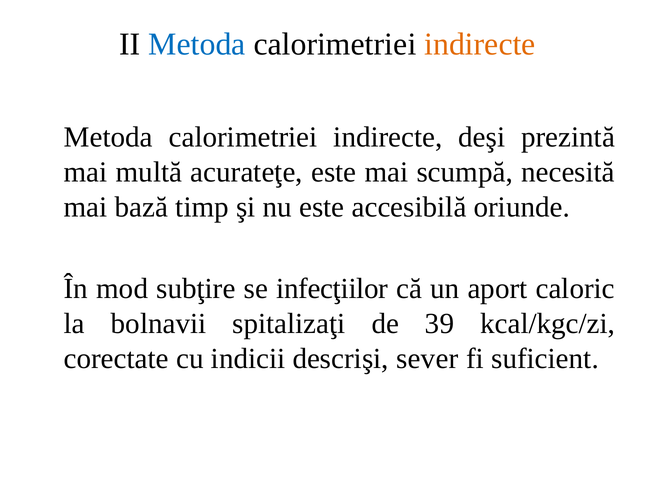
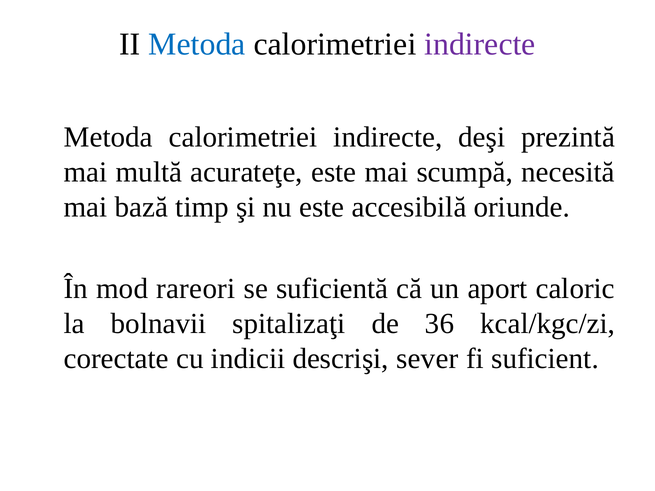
indirecte colour: orange -> purple (480, 44)
subţire: subţire -> rareori (196, 289)
infecţiilor: infecţiilor -> suficientă (332, 289)
39: 39 -> 36 (440, 324)
